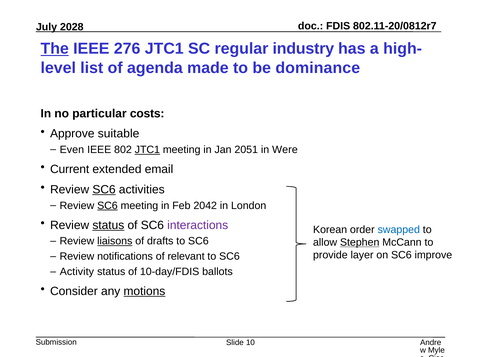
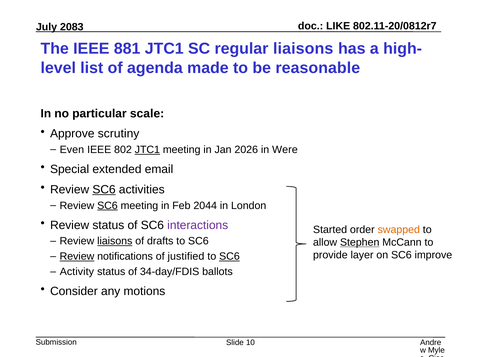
FDIS: FDIS -> LIKE (338, 26)
2028: 2028 -> 2083 (72, 27)
The underline: present -> none (55, 49)
276: 276 -> 881 (127, 49)
regular industry: industry -> liaisons (303, 49)
dominance: dominance -> reasonable (318, 68)
costs: costs -> scale (147, 114)
suitable: suitable -> scrutiny (119, 134)
2051: 2051 -> 2026 (246, 150)
Current: Current -> Special (70, 170)
2042: 2042 -> 2044 (205, 206)
status underline: present -> none (108, 226)
Korean: Korean -> Started (330, 230)
swapped colour: blue -> orange (399, 230)
Review underline: none -> present (77, 257)
relevant: relevant -> justified (186, 257)
SC6 underline: none -> present (229, 257)
10-day/FDIS: 10-day/FDIS -> 34-day/FDIS (170, 272)
motions underline: present -> none (144, 292)
